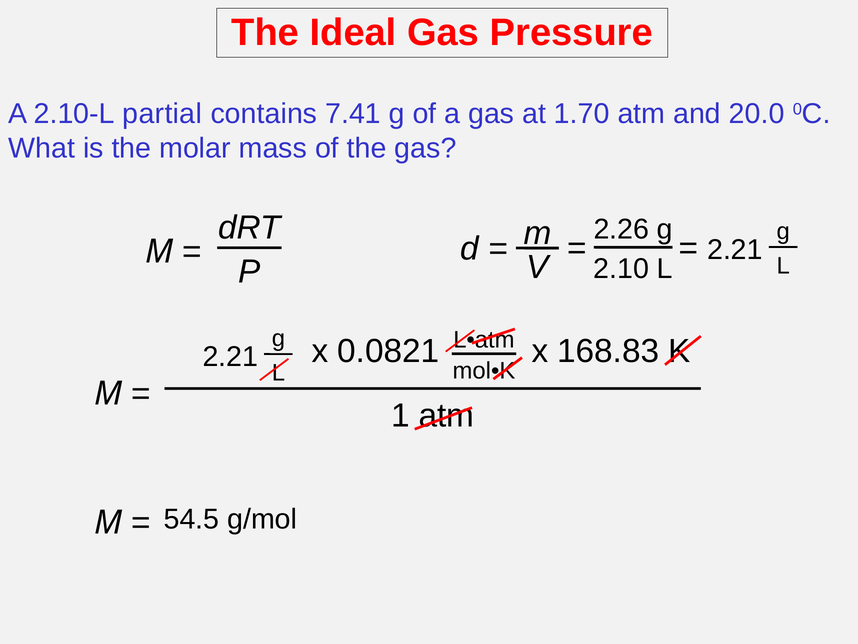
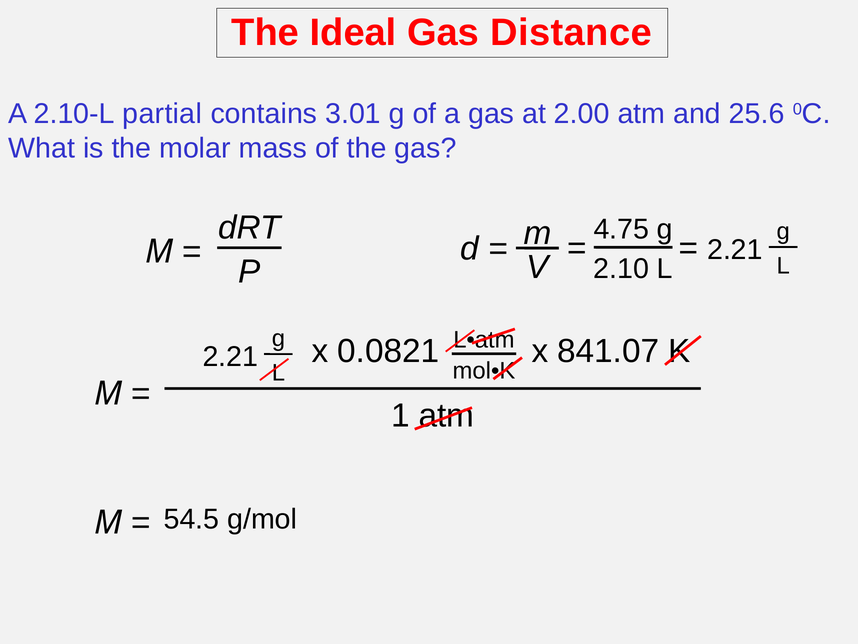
Pressure: Pressure -> Distance (571, 33)
7.41: 7.41 -> 3.01 (353, 114)
1.70: 1.70 -> 2.00 (582, 114)
20.0: 20.0 -> 25.6 (757, 114)
2.26: 2.26 -> 4.75 (621, 229)
168.83: 168.83 -> 841.07 (608, 351)
